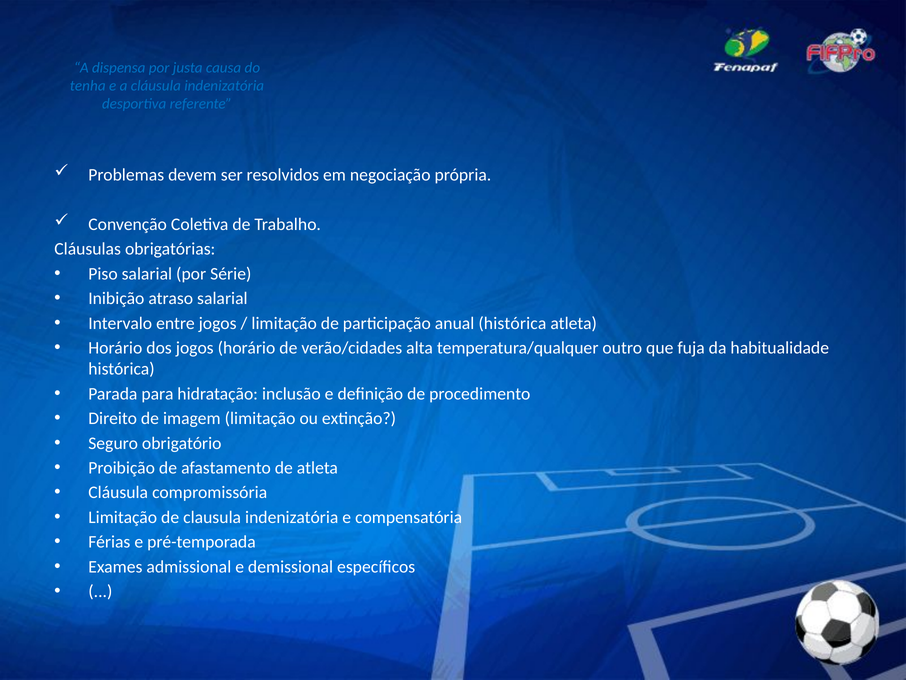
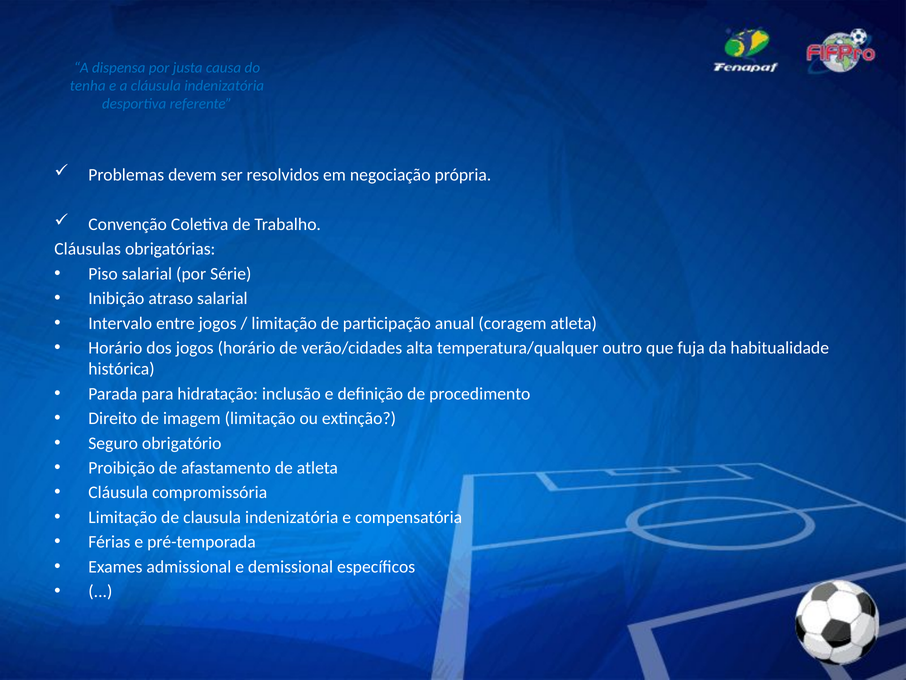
anual histórica: histórica -> coragem (512, 323)
